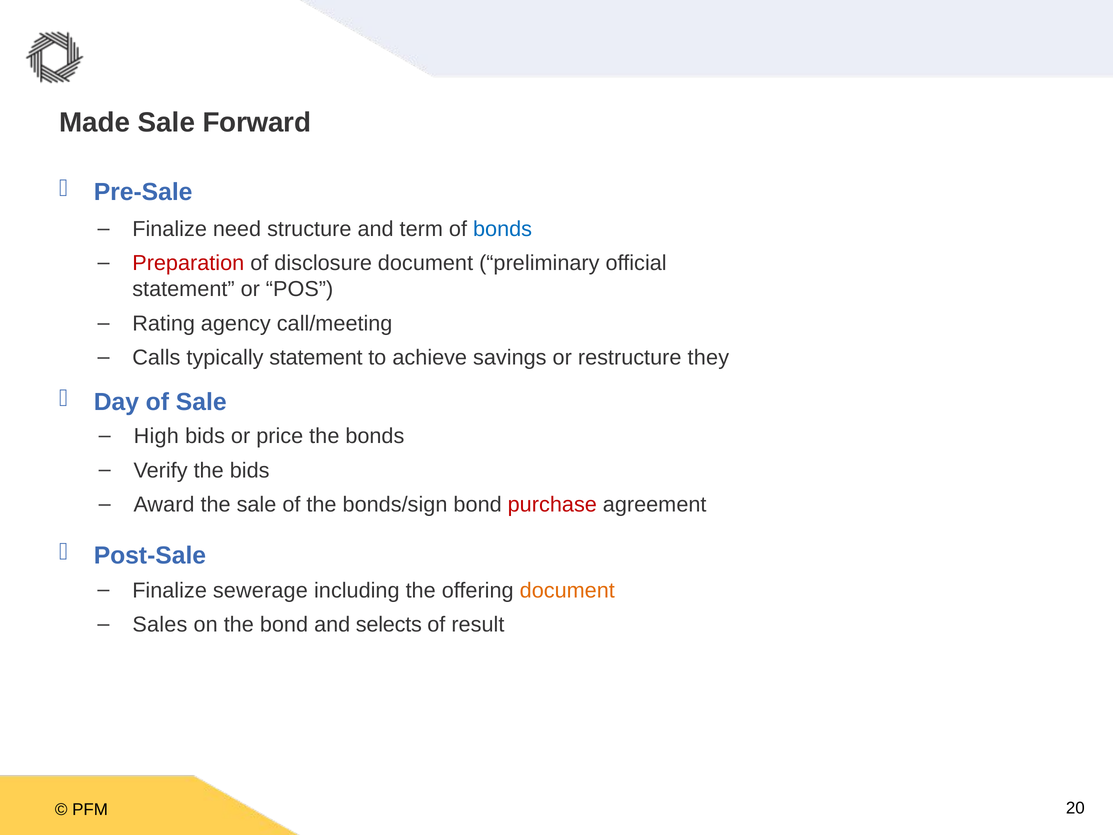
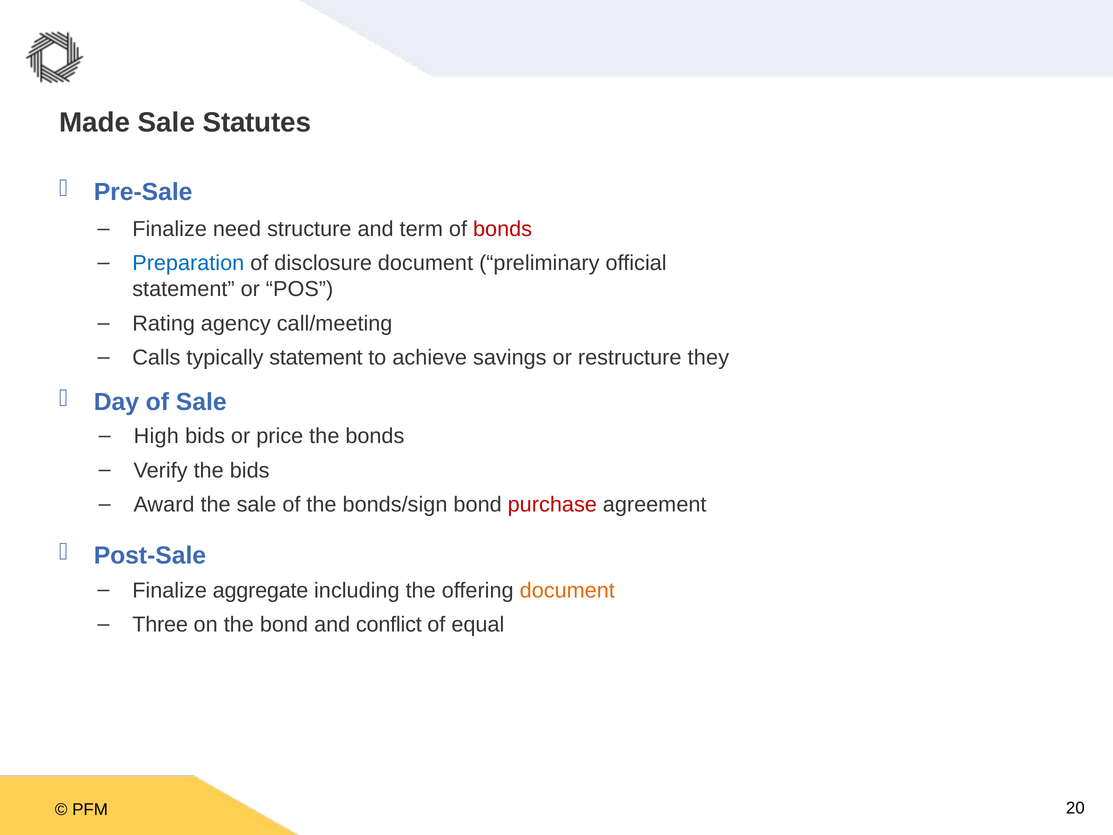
Forward: Forward -> Statutes (257, 123)
bonds colour: blue -> red (503, 229)
Preparation colour: red -> blue (188, 263)
sewerage: sewerage -> aggregate (261, 590)
Sales: Sales -> Three (160, 624)
selects: selects -> conflict (389, 624)
result: result -> equal (478, 624)
